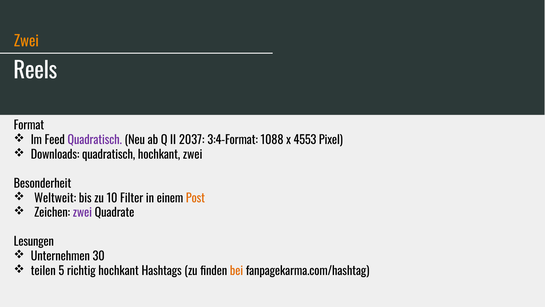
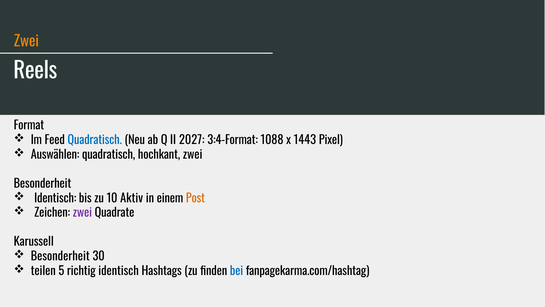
Quadratisch colour: purple -> blue (95, 140)
2037: 2037 -> 2027 (192, 140)
4553: 4553 -> 1443 (305, 140)
Downloads: Downloads -> Auswählen (55, 154)
Weltweit: Weltweit -> Identisch (55, 198)
Filter: Filter -> Aktiv (132, 198)
Lesungen: Lesungen -> Karussell (34, 242)
Unternehmen: Unternehmen -> Besonderheit (60, 256)
richtig hochkant: hochkant -> identisch (119, 271)
bei colour: orange -> blue (237, 271)
